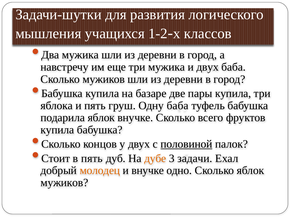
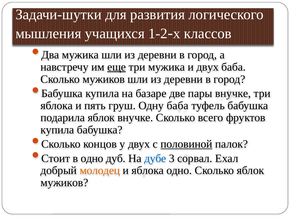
еще underline: none -> present (117, 67)
пары купила: купила -> внучке (233, 94)
в пять: пять -> одно (92, 159)
дубе colour: orange -> blue (155, 159)
задачи: задачи -> сорвал (195, 159)
и внучке: внучке -> яблока (148, 171)
